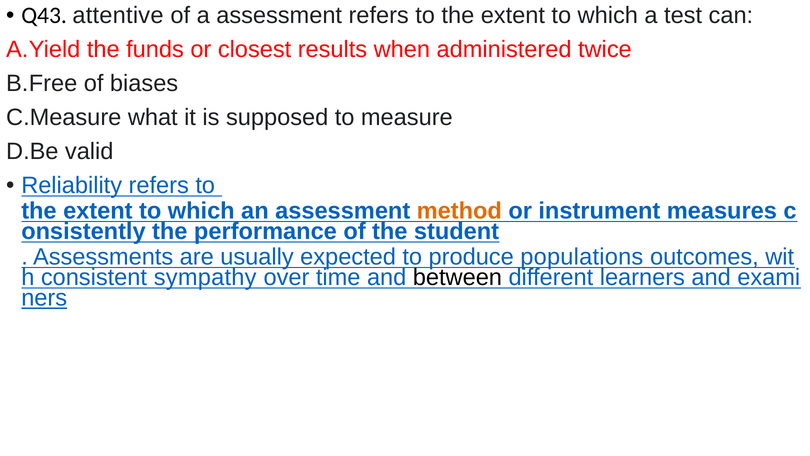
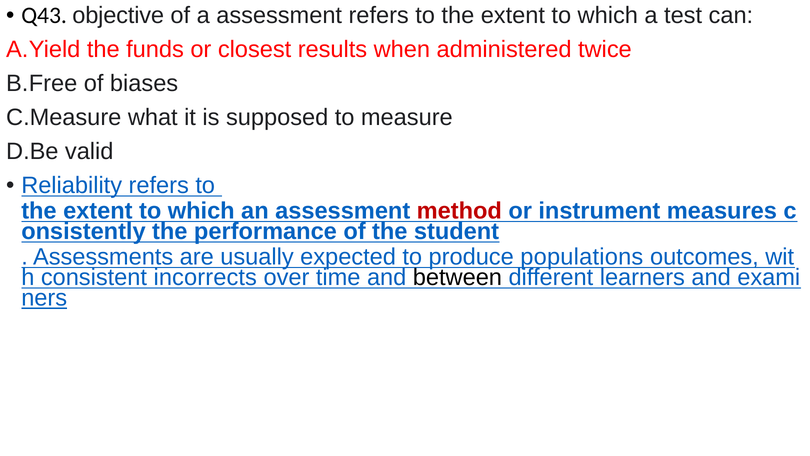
attentive: attentive -> objective (118, 16)
method colour: orange -> red (459, 211)
sympathy: sympathy -> incorrects (205, 277)
